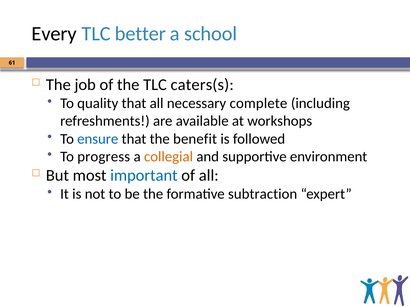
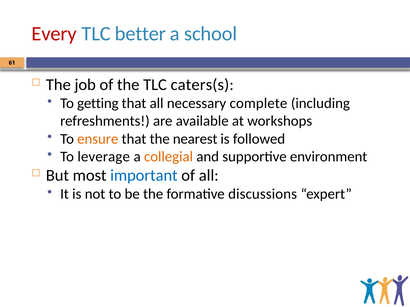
Every colour: black -> red (54, 34)
quality: quality -> getting (98, 104)
ensure colour: blue -> orange (98, 139)
benefit: benefit -> nearest (195, 139)
progress: progress -> leverage (104, 157)
subtraction: subtraction -> discussions (263, 194)
